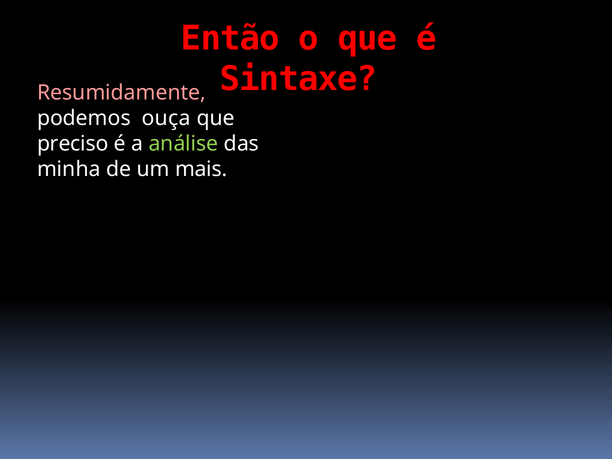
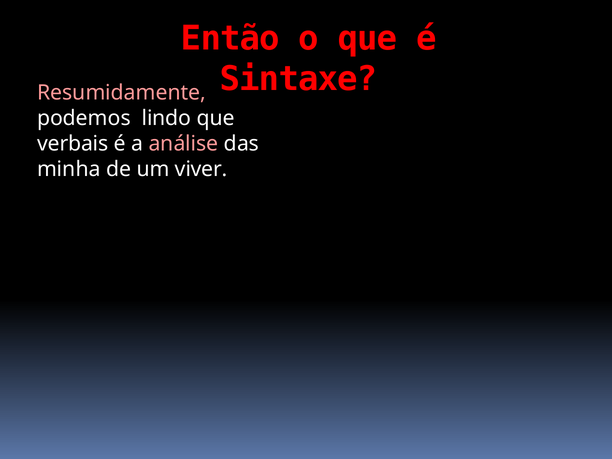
ouça: ouça -> lindo (166, 118)
preciso: preciso -> verbais (73, 144)
análise colour: light green -> pink (184, 144)
mais: mais -> viver (201, 169)
